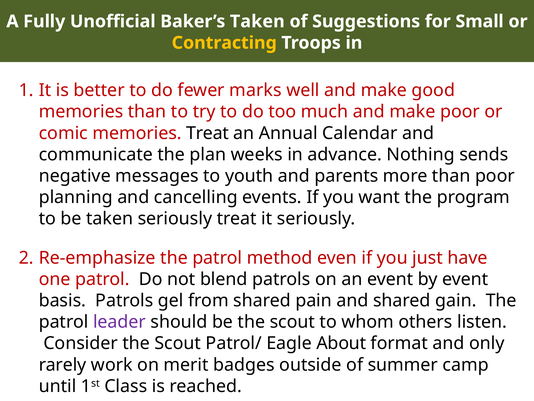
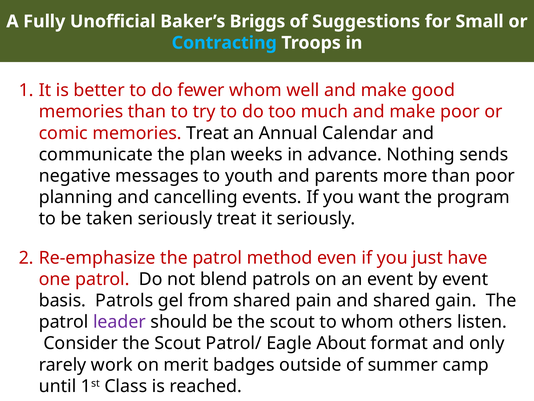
Baker’s Taken: Taken -> Briggs (257, 21)
Contracting colour: yellow -> light blue (224, 43)
fewer marks: marks -> whom (256, 90)
